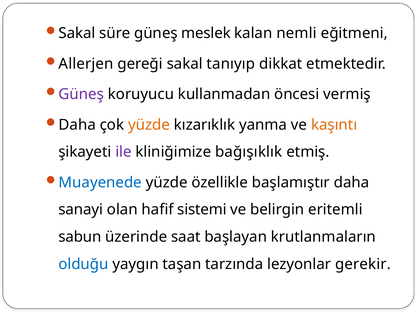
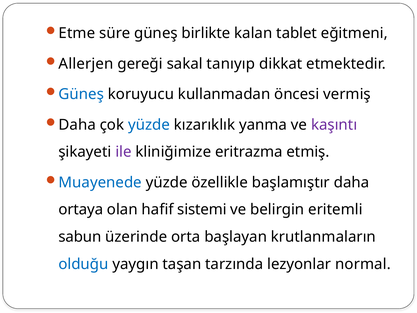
Sakal: Sakal -> Etme (77, 33)
meslek: meslek -> birlikte (206, 33)
nemli: nemli -> tablet (297, 33)
Güneş colour: purple -> blue (81, 94)
yüzde colour: orange -> blue (149, 125)
kaşıntı colour: orange -> purple (334, 125)
bağışıklık: bağışıklık -> eritrazma (249, 152)
sanayi: sanayi -> ortaya (81, 210)
saat: saat -> orta (186, 237)
gerekir: gerekir -> normal (363, 264)
